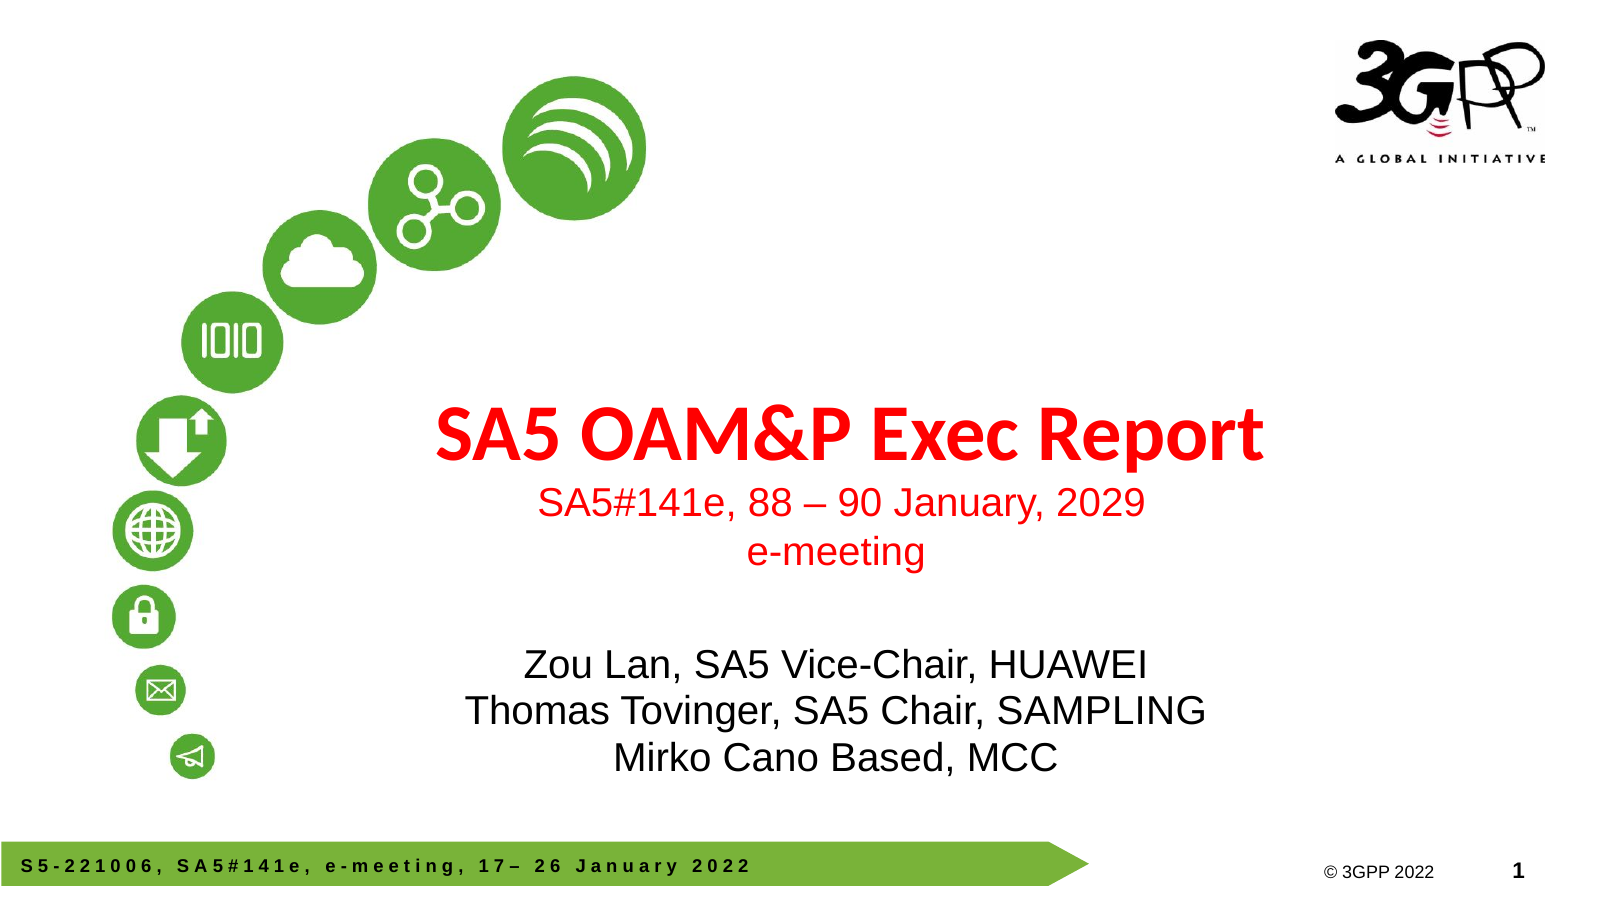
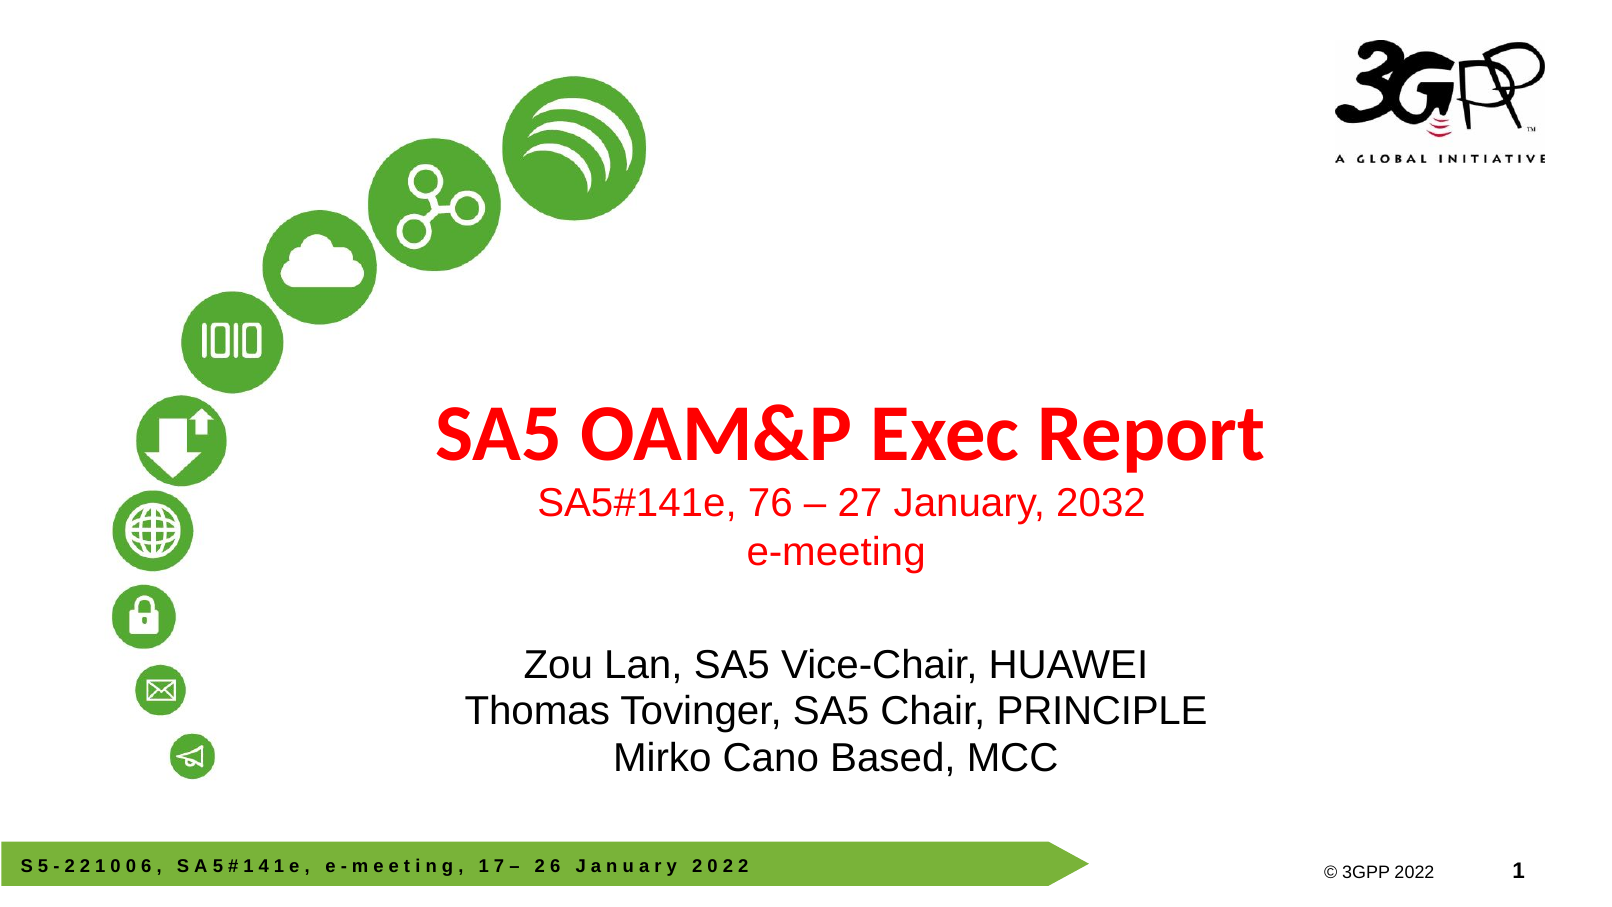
88: 88 -> 76 (770, 503)
90: 90 -> 27 (860, 503)
2029: 2029 -> 2032 (1101, 503)
SAMPLING: SAMPLING -> PRINCIPLE (1102, 711)
